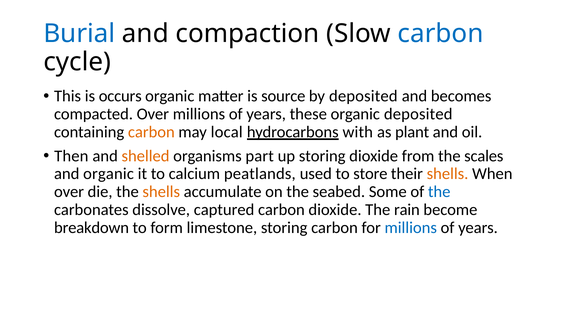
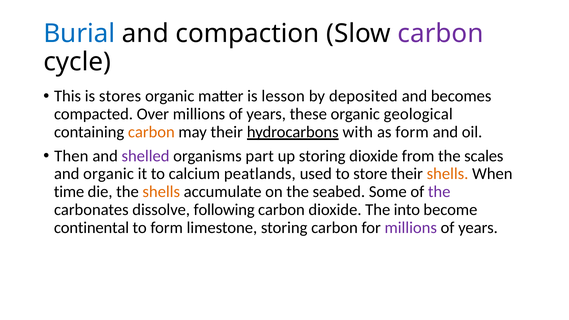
carbon colour: blue -> purple (441, 34)
occurs: occurs -> stores (120, 96)
source: source -> lesson (283, 96)
organic deposited: deposited -> geological (418, 114)
may local: local -> their (227, 132)
as plant: plant -> form (412, 132)
shelled colour: orange -> purple (146, 156)
over: over -> time (69, 192)
the colour: blue -> purple (439, 192)
captured: captured -> following (224, 210)
rain: rain -> into (407, 210)
breakdown: breakdown -> continental (92, 228)
millions colour: blue -> purple (411, 228)
